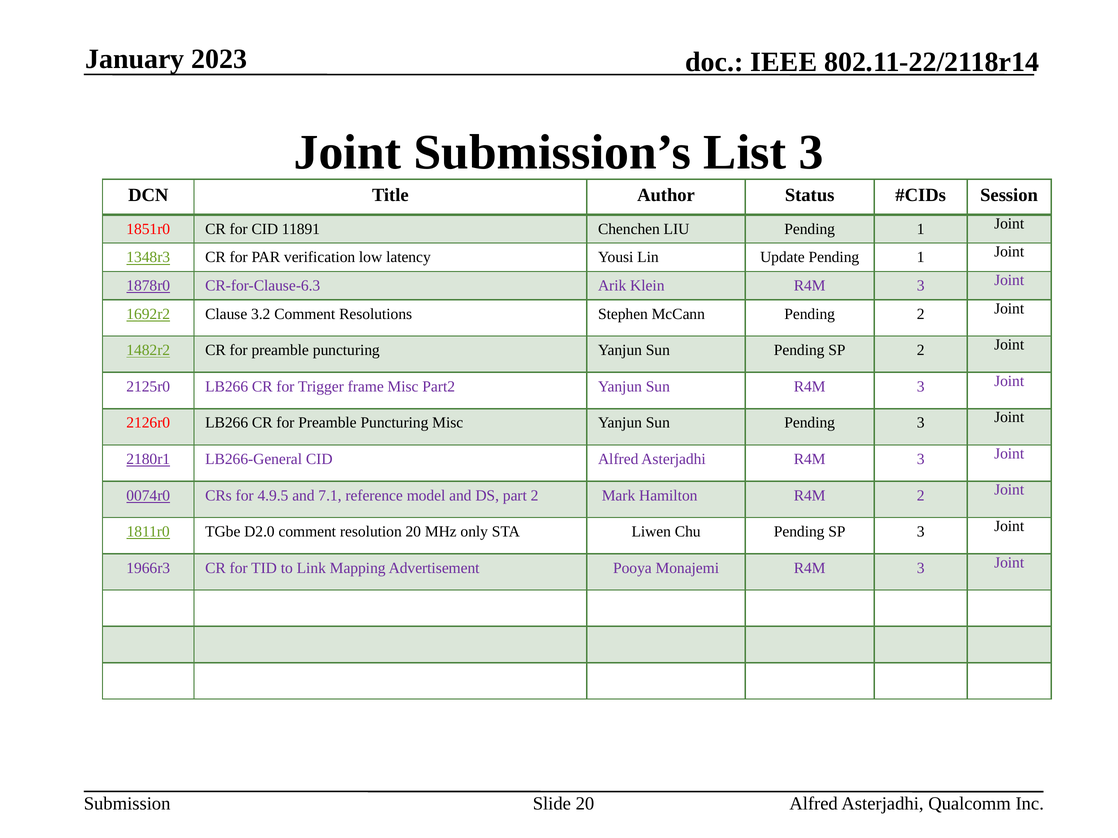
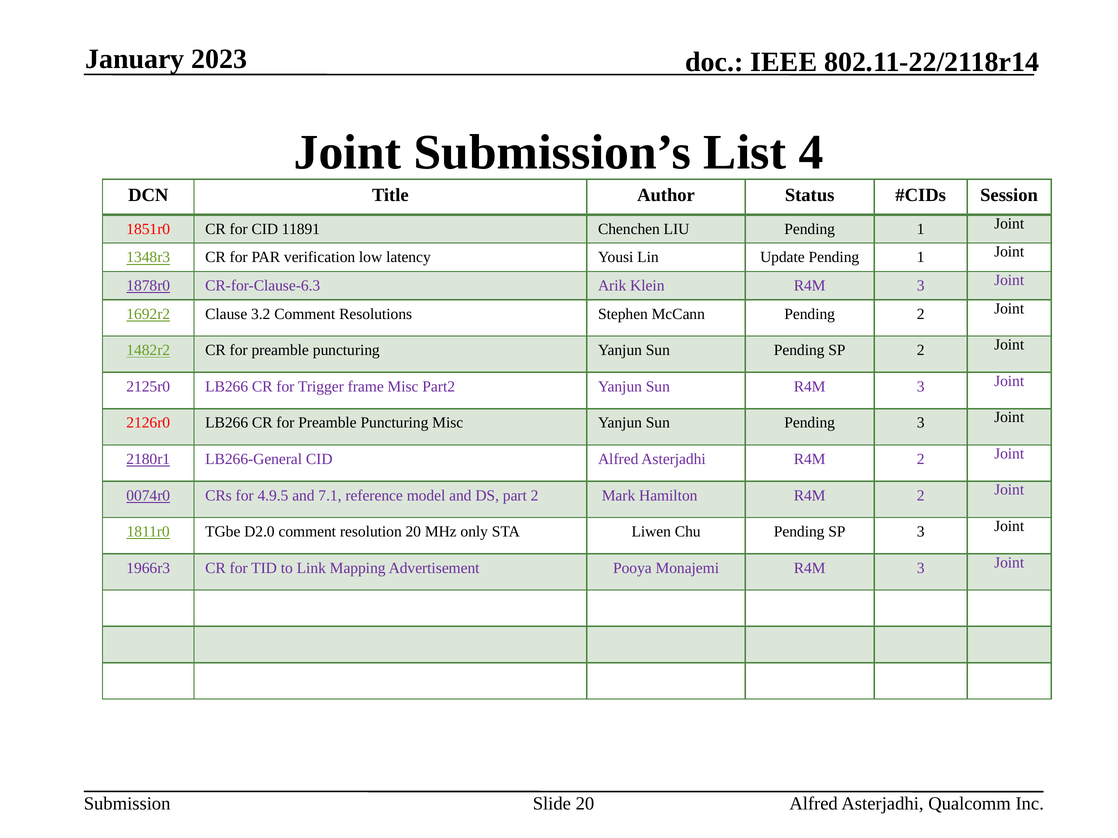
List 3: 3 -> 4 (811, 152)
Asterjadhi R4M 3: 3 -> 2 (921, 459)
